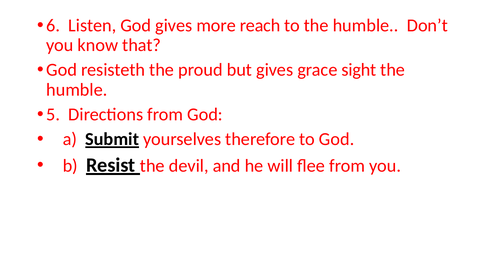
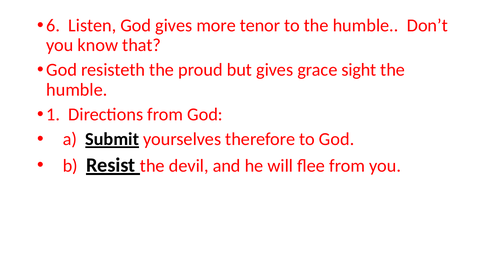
reach: reach -> tenor (260, 25)
5: 5 -> 1 (53, 114)
